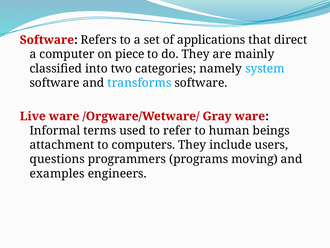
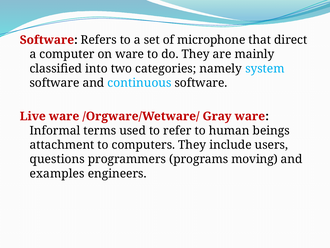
applications: applications -> microphone (211, 40)
on piece: piece -> ware (130, 54)
transforms: transforms -> continuous (139, 83)
